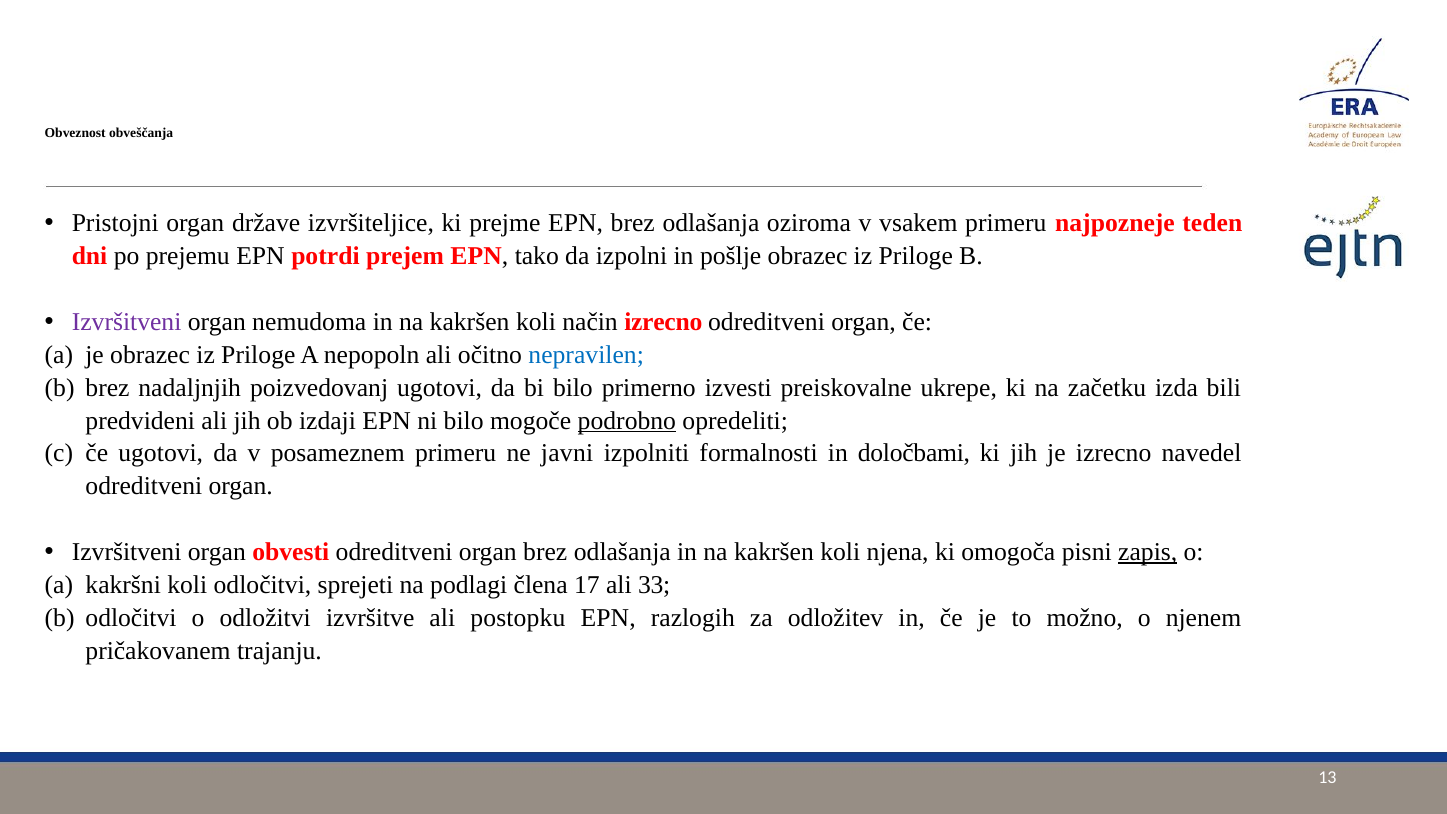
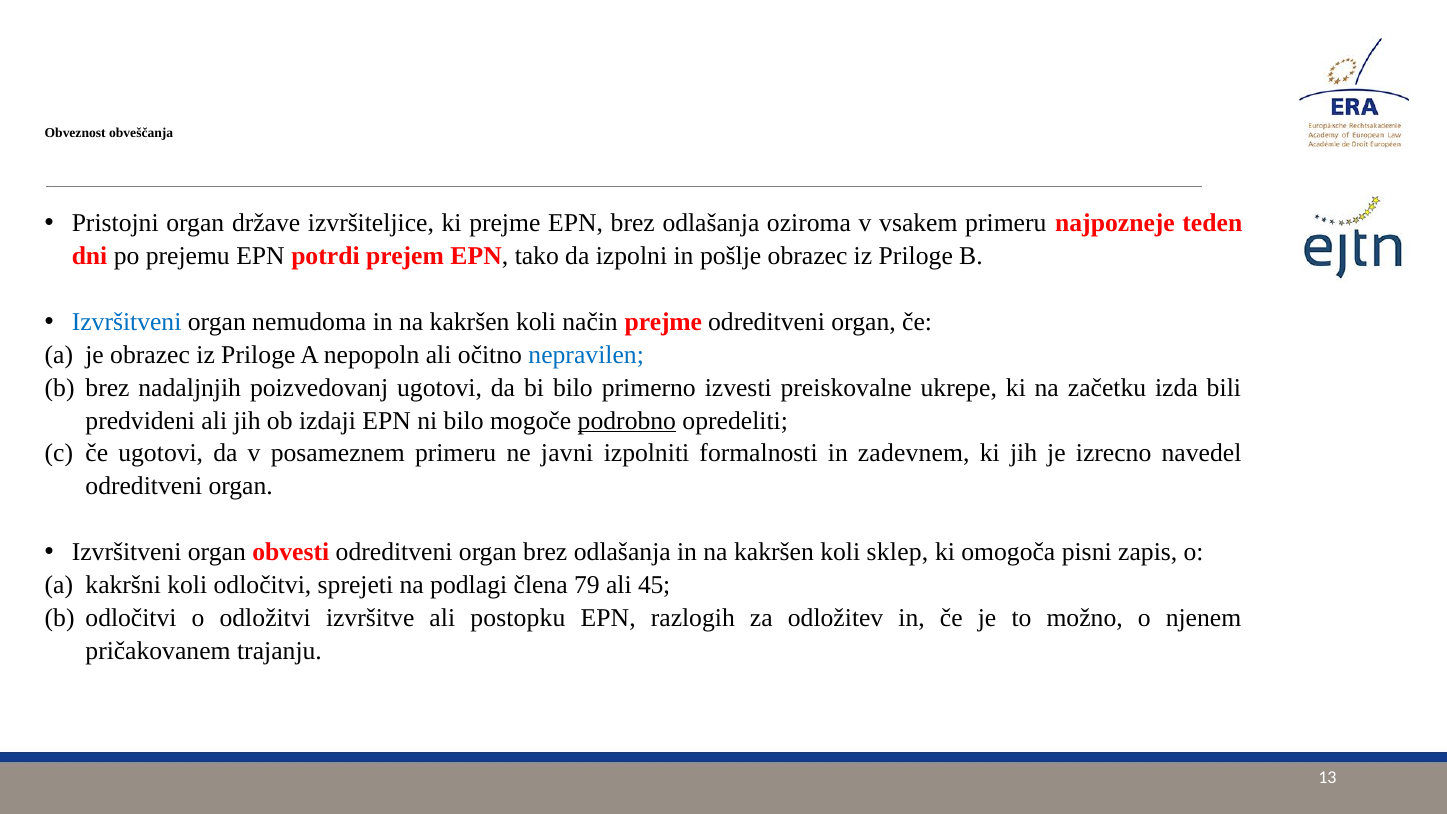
Izvršitveni colour: purple -> blue (127, 322)
način izrecno: izrecno -> prejme (663, 322)
določbami: določbami -> zadevnem (914, 453)
njena: njena -> sklep (898, 552)
zapis underline: present -> none (1148, 552)
17: 17 -> 79 (587, 585)
33: 33 -> 45 (654, 585)
